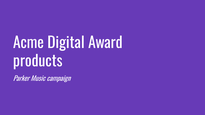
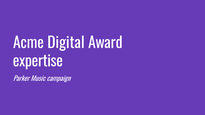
products: products -> expertise (38, 62)
